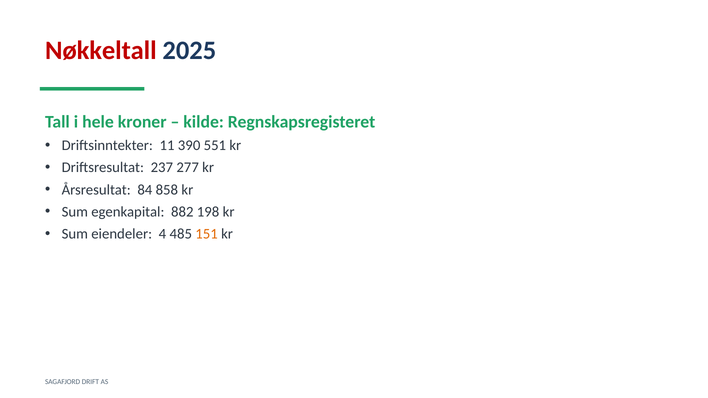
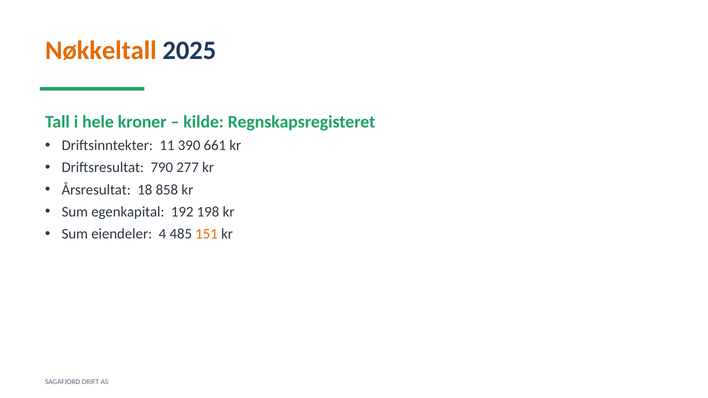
Nøkkeltall colour: red -> orange (101, 51)
551: 551 -> 661 (215, 146)
237: 237 -> 790 (162, 168)
84: 84 -> 18 (145, 190)
882: 882 -> 192 (182, 212)
